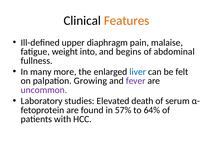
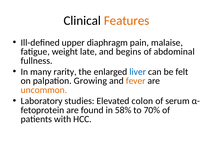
into: into -> late (89, 52)
more: more -> rarity (65, 72)
fever colour: purple -> orange (136, 81)
uncommon colour: purple -> orange (44, 90)
death: death -> colon (142, 101)
57%: 57% -> 58% (123, 110)
64%: 64% -> 70% (152, 110)
